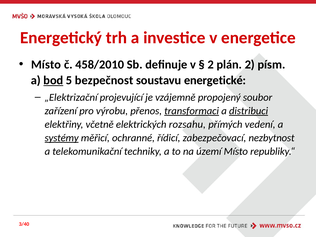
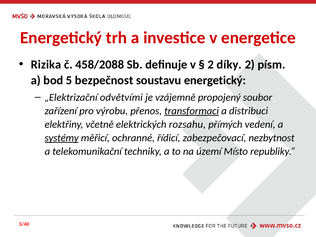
Místo: Místo -> Rizika (46, 64)
458/2010: 458/2010 -> 458/2088 (100, 64)
plán: plán -> díky (229, 64)
bod underline: present -> none (53, 80)
soustavu energetické: energetické -> energetický (215, 80)
projevující: projevující -> odvětvími (121, 97)
distribuci underline: present -> none (249, 111)
